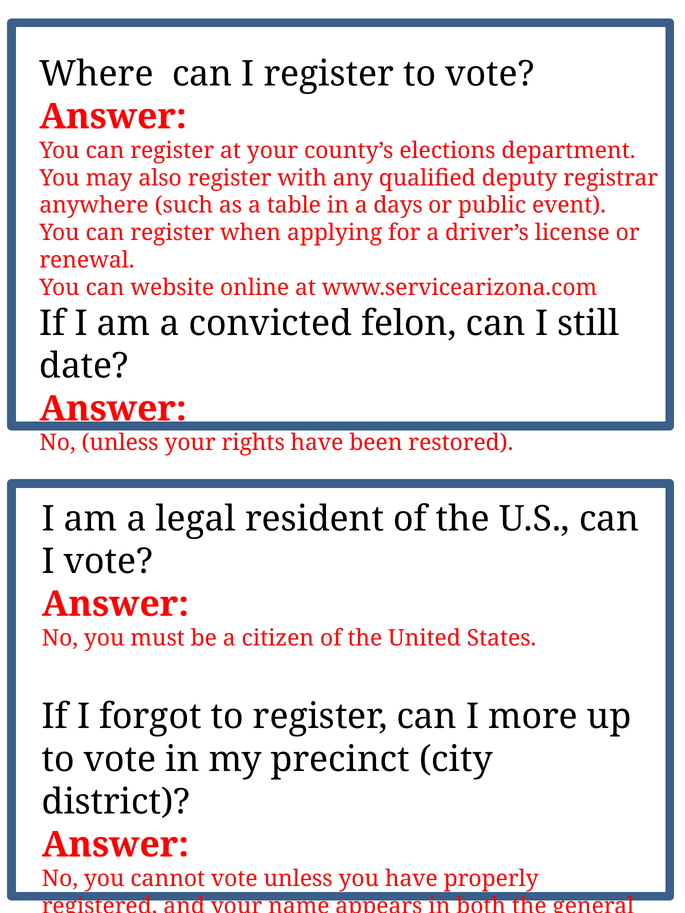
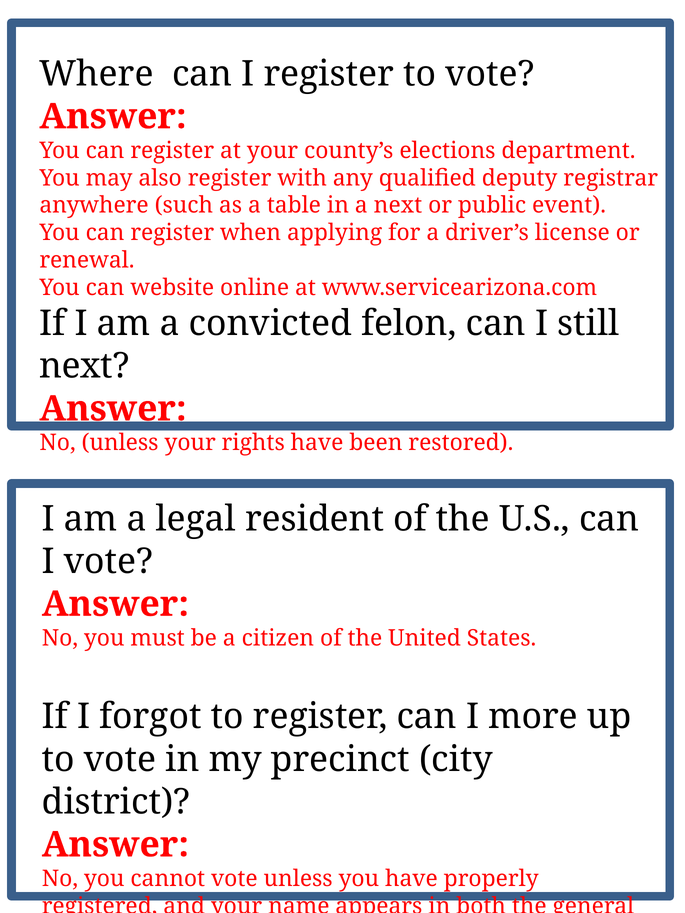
a days: days -> next (398, 206)
date: date -> next (84, 366)
